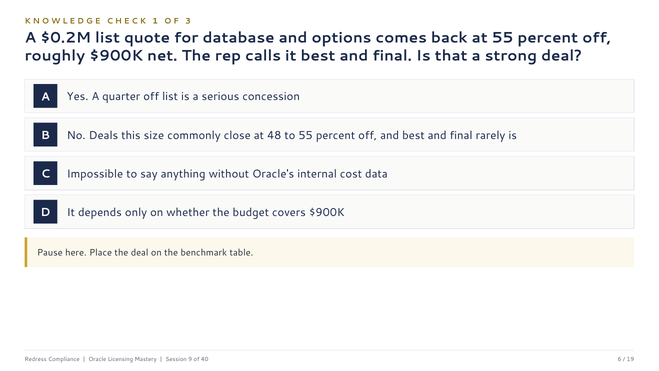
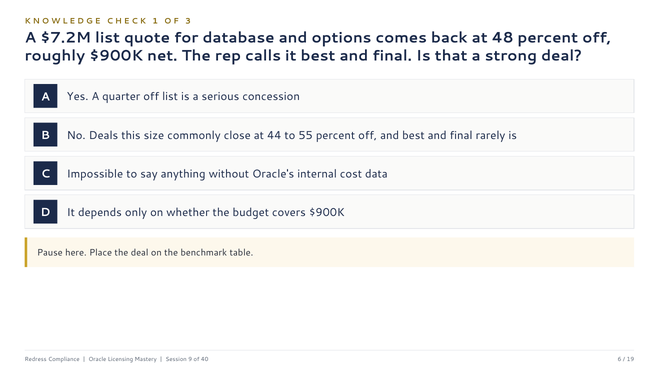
$0.2M: $0.2M -> $7.2M (66, 38)
at 55: 55 -> 48 (503, 38)
48: 48 -> 44 (274, 135)
